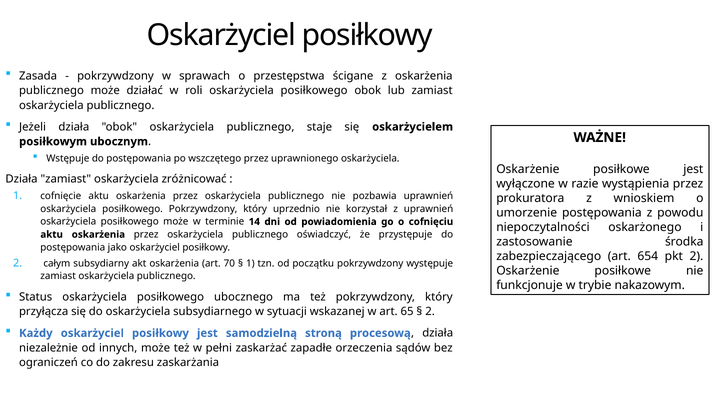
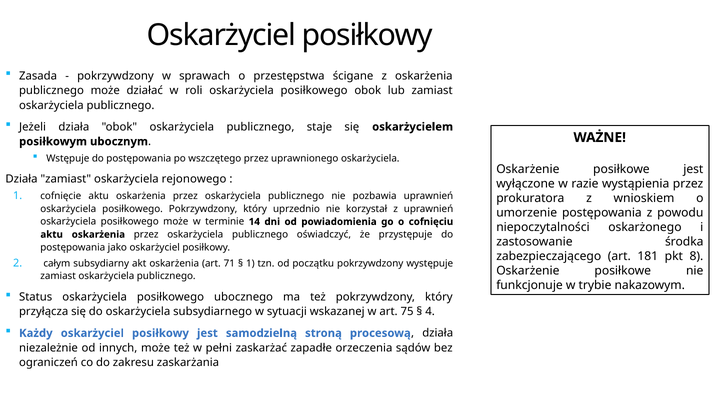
zróżnicować: zróżnicować -> rejonowego (194, 179)
654: 654 -> 181 (648, 256)
pkt 2: 2 -> 8 (696, 256)
70: 70 -> 71 (229, 263)
65: 65 -> 75 (407, 312)
2: 2 -> 4 (430, 312)
